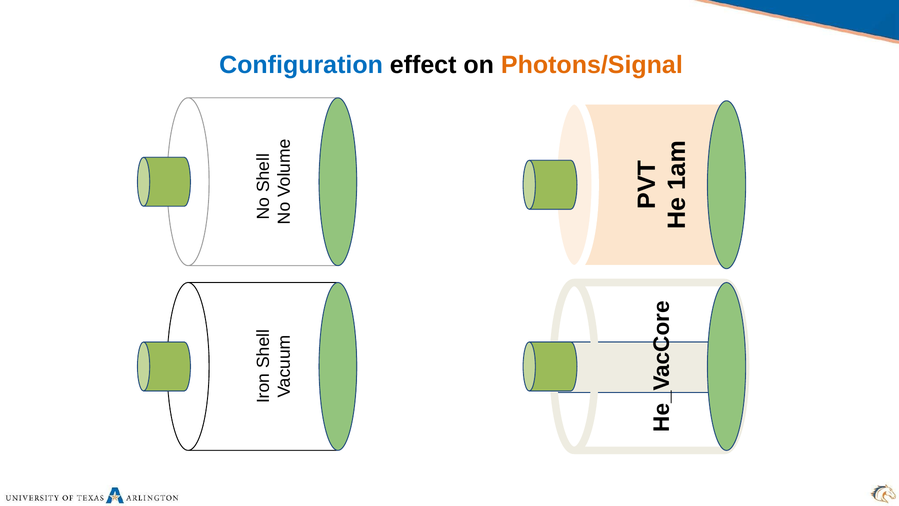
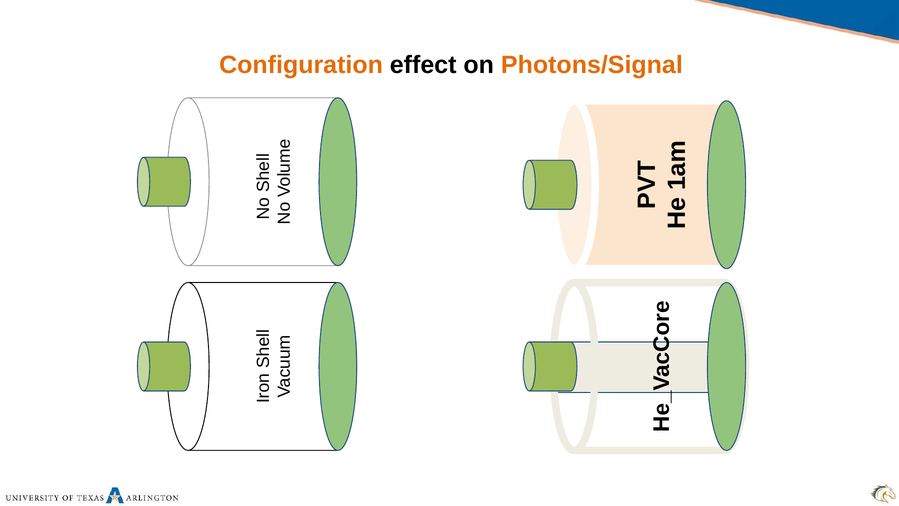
Configuration colour: blue -> orange (301, 65)
